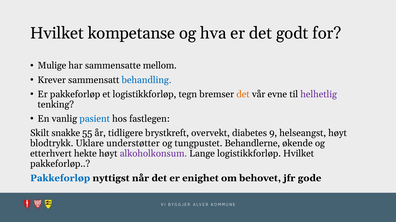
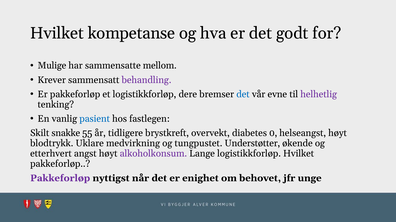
behandling colour: blue -> purple (146, 80)
tegn: tegn -> dere (188, 95)
det colour: orange -> blue (243, 95)
9: 9 -> 0 (273, 134)
understøtter: understøtter -> medvirkning (133, 144)
Behandlerne: Behandlerne -> Understøtter (252, 144)
hekte: hekte -> angst (85, 154)
Pakkeforløp colour: blue -> purple (60, 179)
gode: gode -> unge (310, 179)
